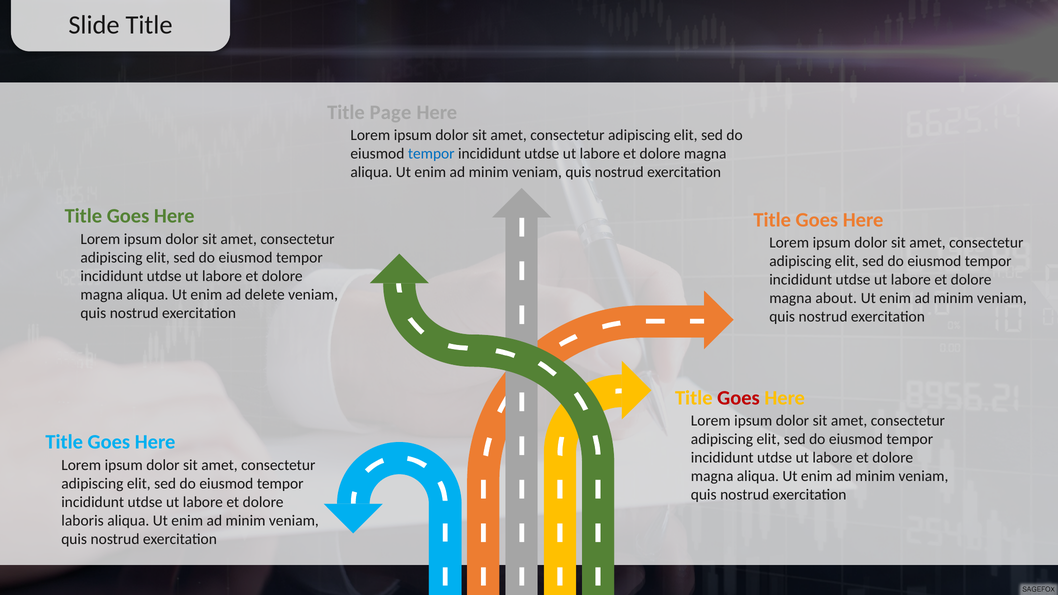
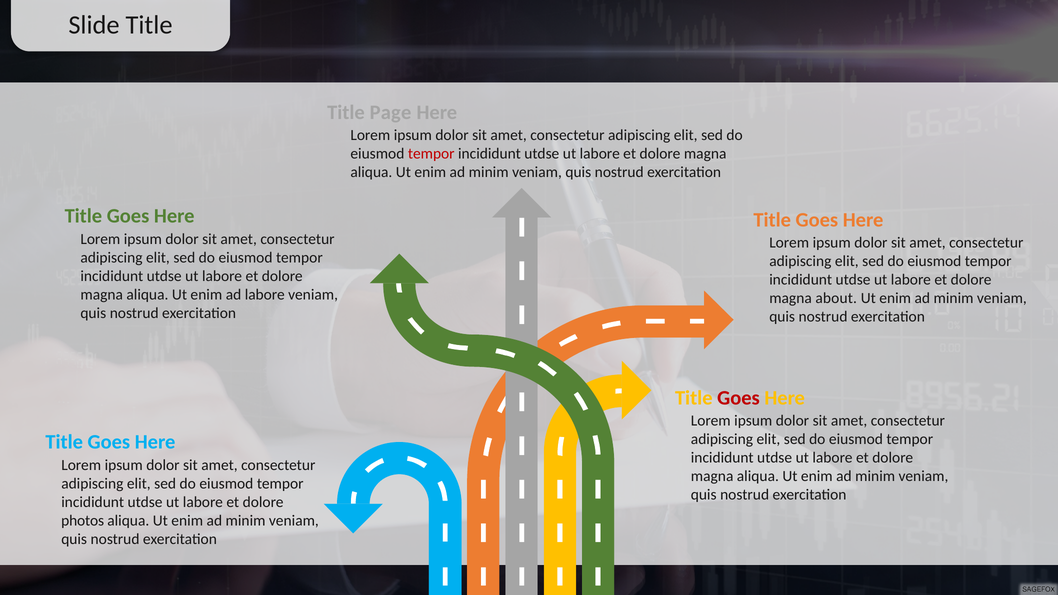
tempor colour: blue -> red (431, 154)
ad delete: delete -> labore (265, 295)
laboris: laboris -> photos (83, 521)
